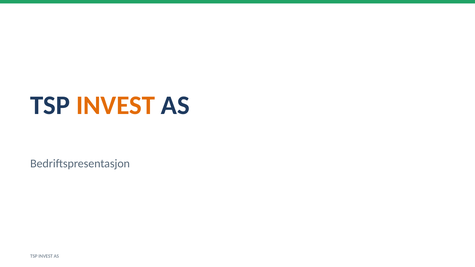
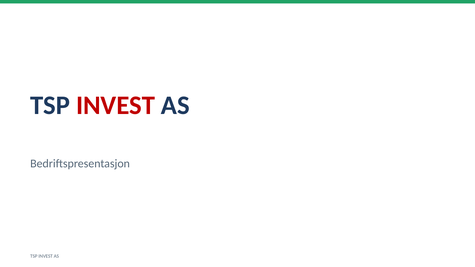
INVEST colour: orange -> red (116, 105)
